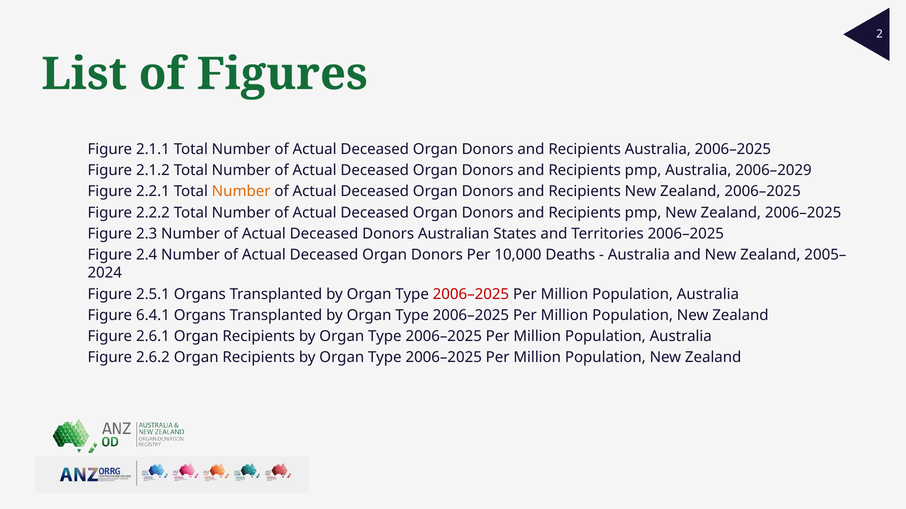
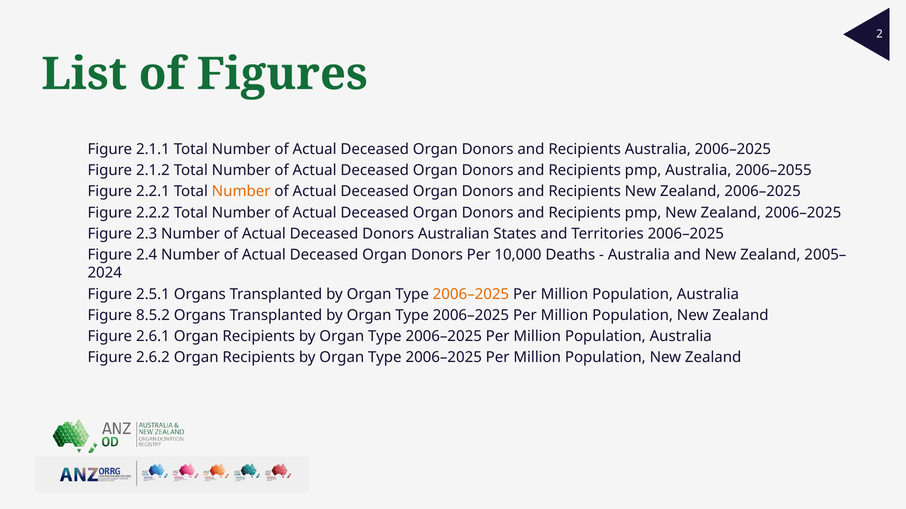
2006–2029: 2006–2029 -> 2006–2055 (774, 171)
2006–2025 colour: red -> orange (471, 294)
6.4.1: 6.4.1 -> 8.5.2 (153, 316)
